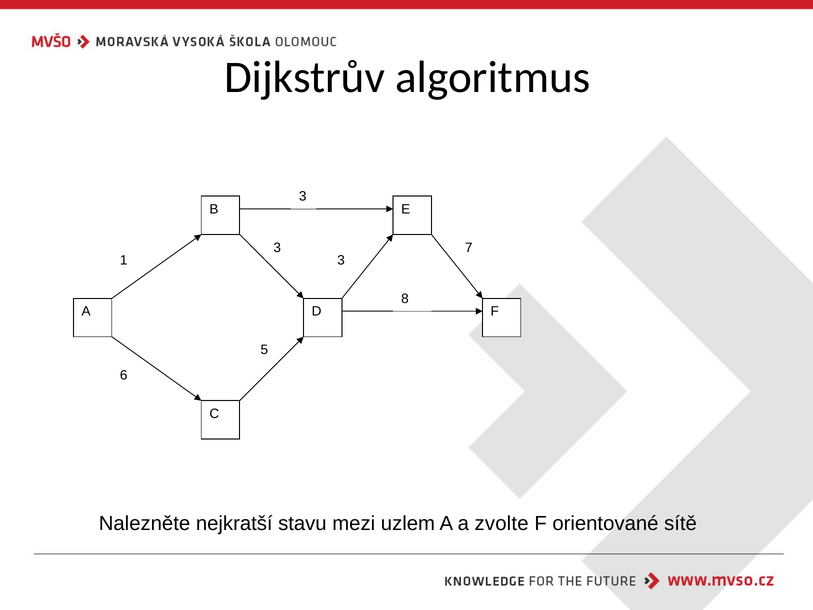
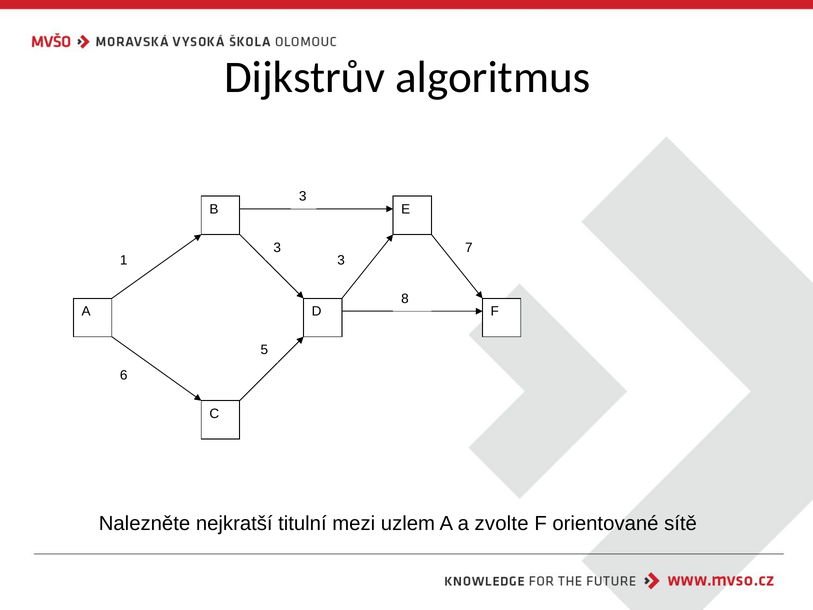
stavu: stavu -> titulní (302, 524)
